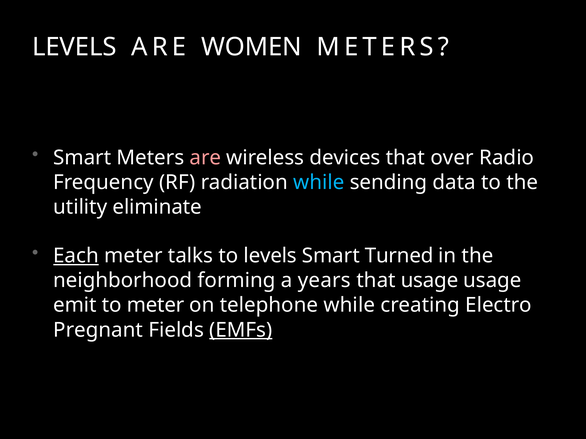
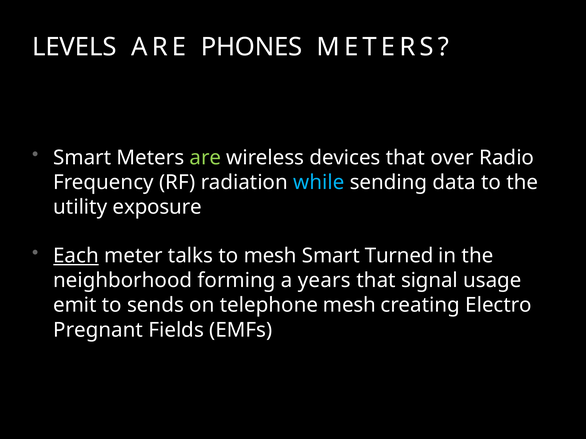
WOMEN: WOMEN -> PHONES (252, 47)
are colour: pink -> light green (205, 158)
eliminate: eliminate -> exposure (157, 207)
to levels: levels -> mesh (270, 256)
that usage: usage -> signal (429, 281)
to meter: meter -> sends (155, 306)
telephone while: while -> mesh (349, 306)
EMFs underline: present -> none (241, 330)
